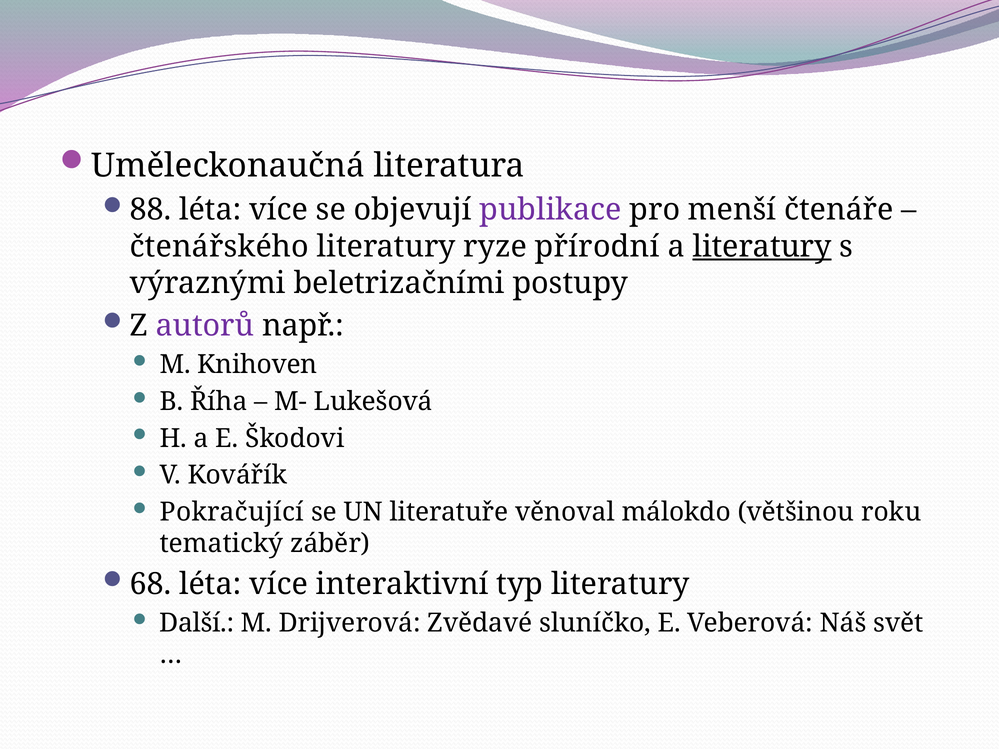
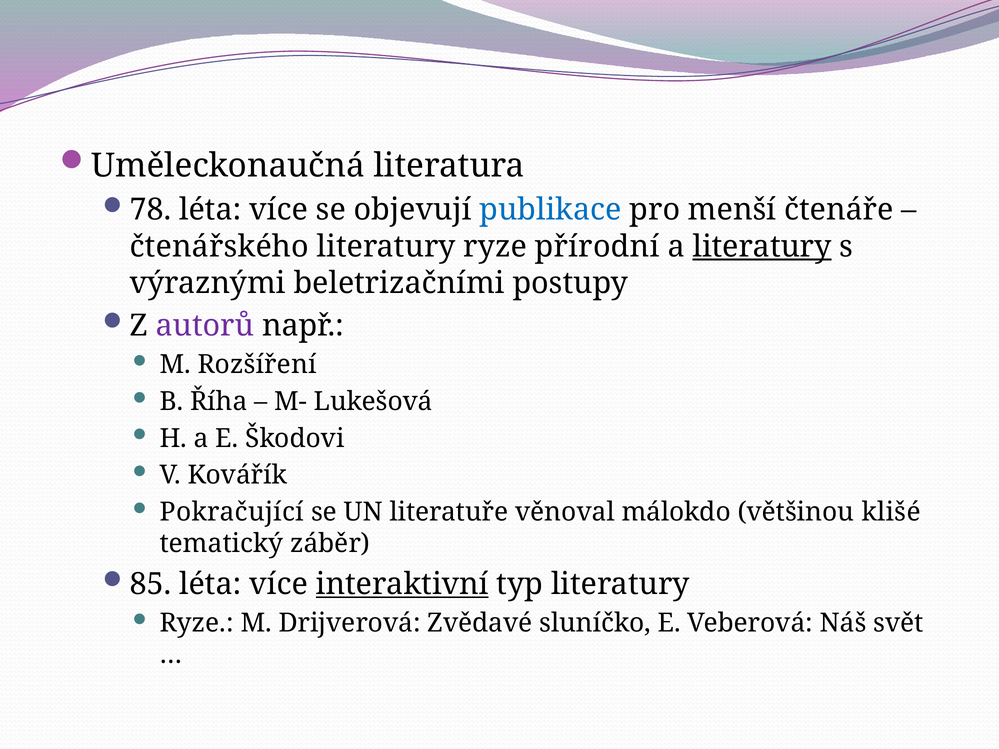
88: 88 -> 78 (151, 210)
publikace colour: purple -> blue (550, 210)
Knihoven: Knihoven -> Rozšíření (257, 365)
roku: roku -> klišé (891, 512)
68: 68 -> 85 (151, 584)
interaktivní underline: none -> present (402, 584)
Další: Další -> Ryze (197, 623)
